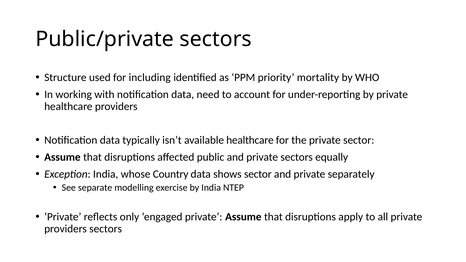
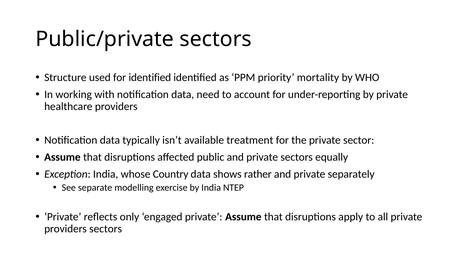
for including: including -> identified (150, 77)
available healthcare: healthcare -> treatment (250, 140)
shows sector: sector -> rather (258, 174)
